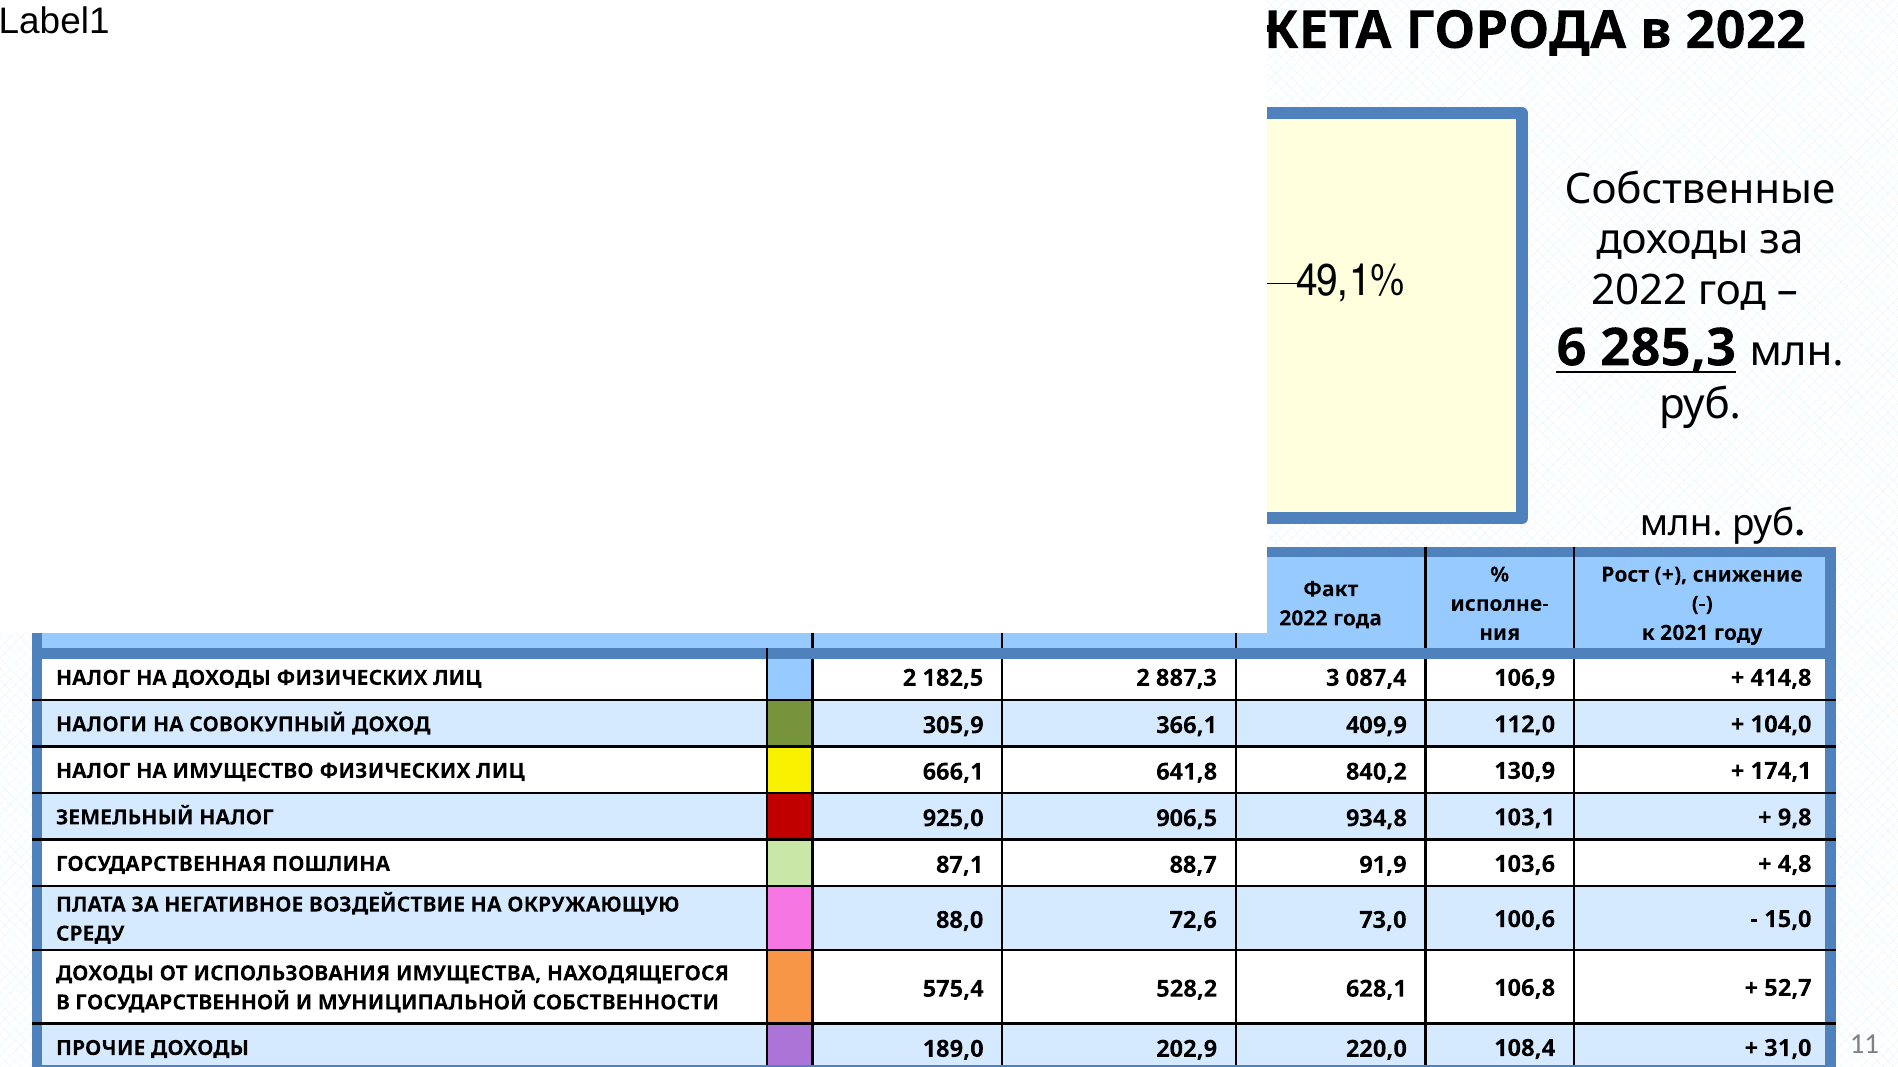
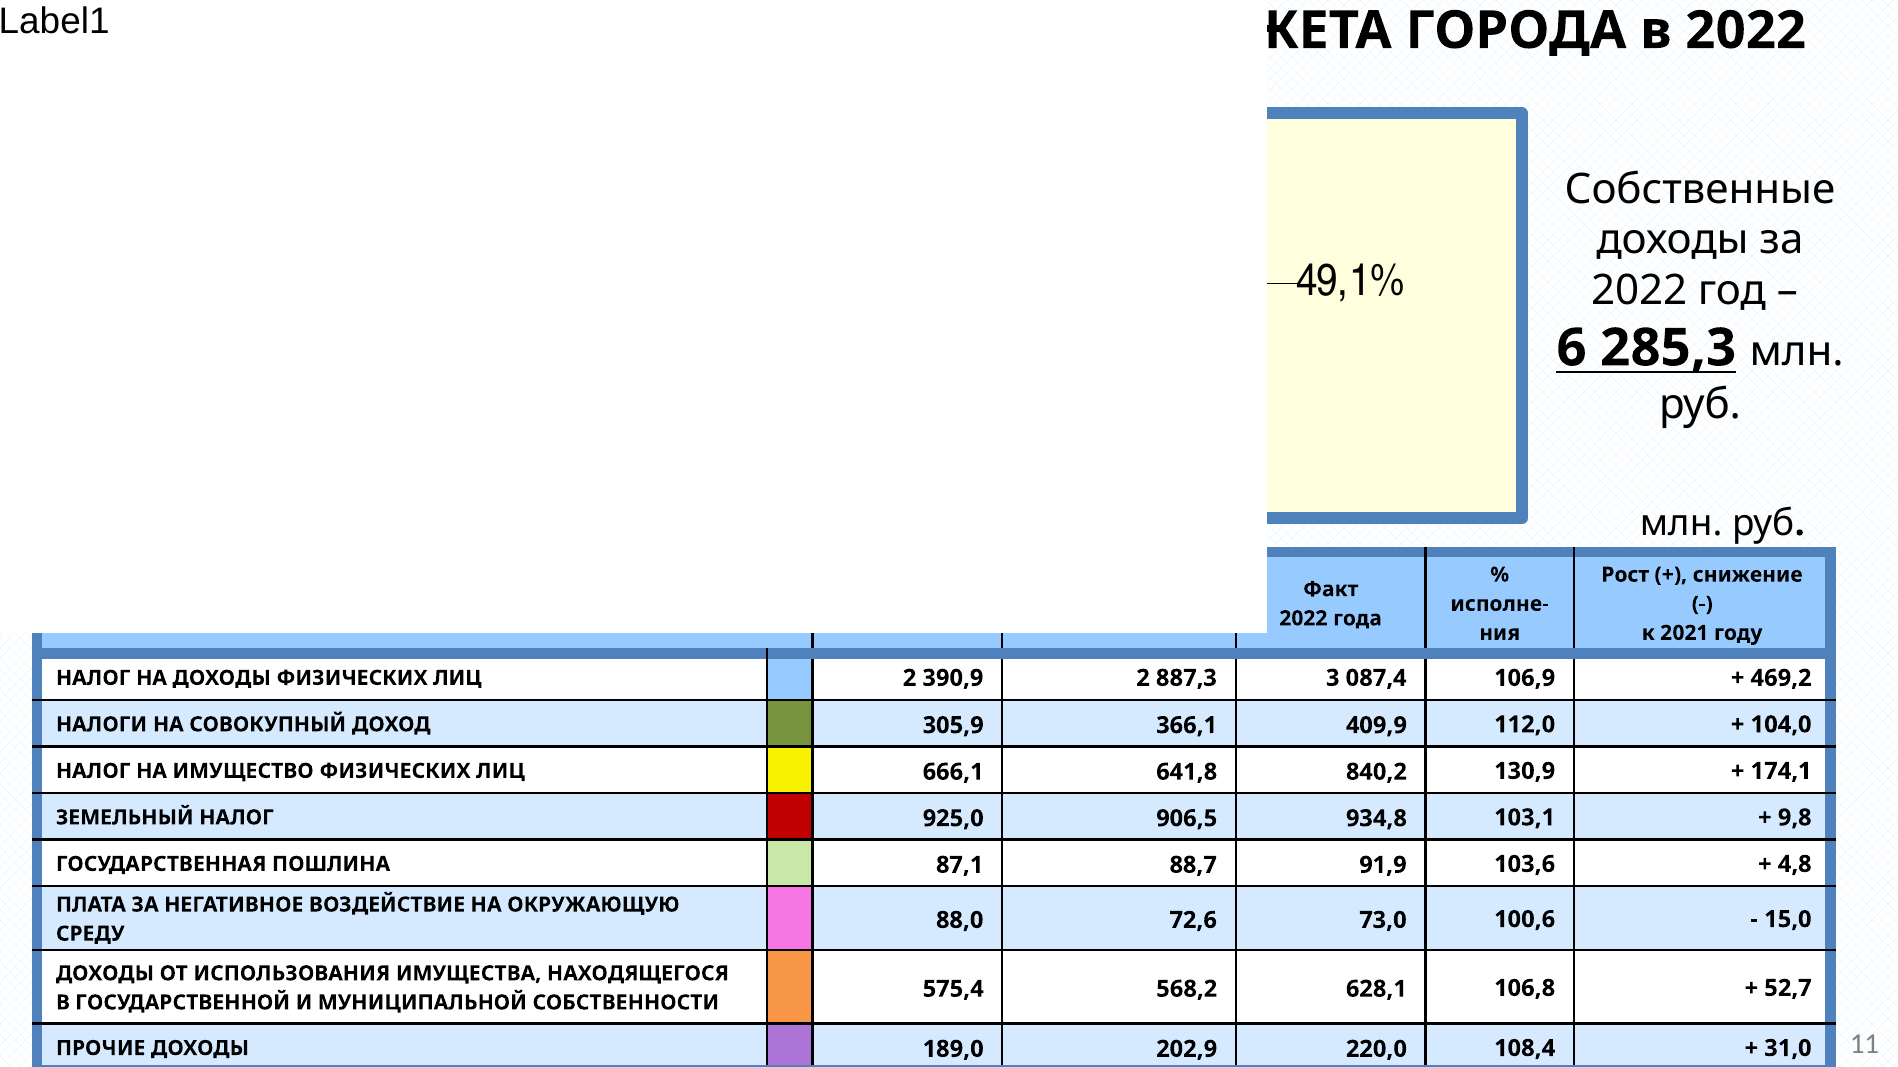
182,5: 182,5 -> 390,9 (953, 678)
414,8: 414,8 -> 469,2 (1781, 678)
528,2: 528,2 -> 568,2 (1187, 990)
